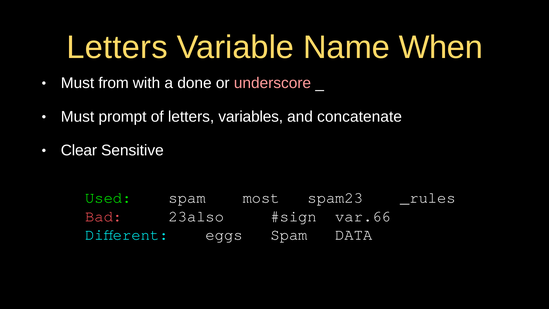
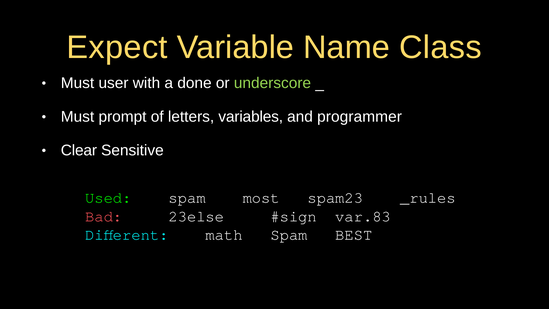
Letters: Letters -> Expect (117, 47)
When: When -> Class (440, 47)
from: from -> user (114, 83)
underscore colour: pink -> light green (272, 83)
concatenate: concatenate -> programmer (360, 117)
23also: 23also -> 23else (196, 216)
var.66: var.66 -> var.83 (363, 216)
eggs: eggs -> math (224, 235)
DATA: DATA -> BEST (354, 235)
